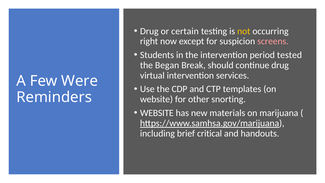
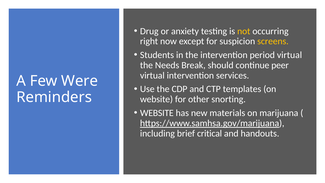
certain: certain -> anxiety (185, 31)
screens colour: pink -> yellow (273, 41)
period tested: tested -> virtual (289, 55)
Began: Began -> Needs (167, 65)
continue drug: drug -> peer (280, 65)
